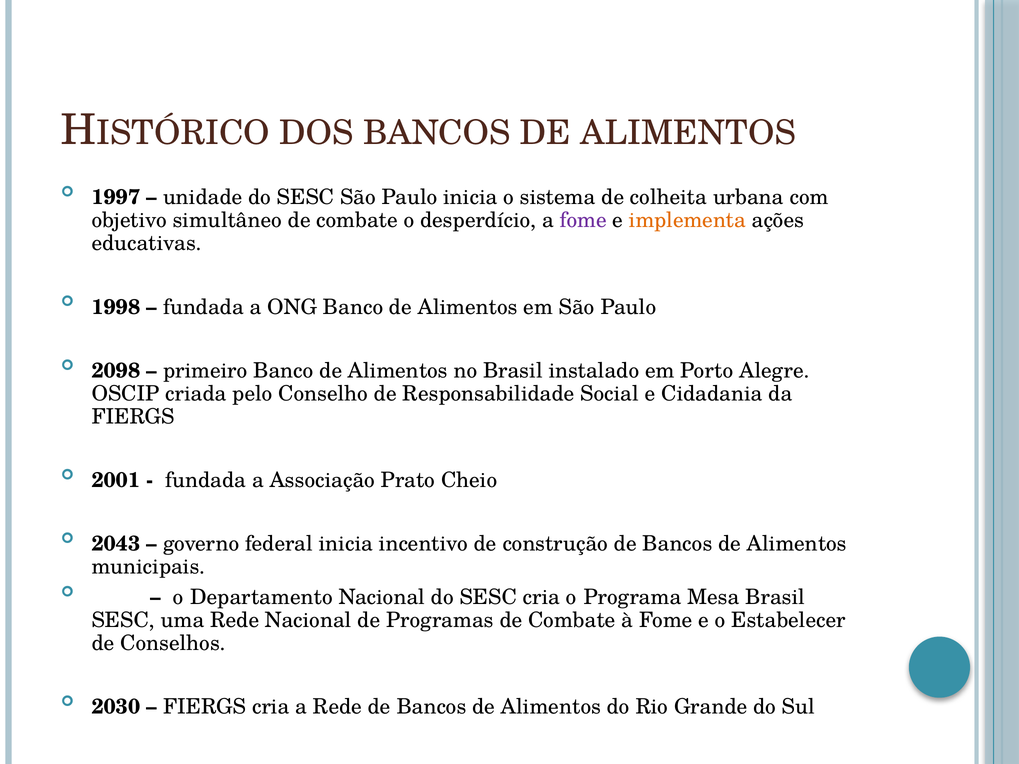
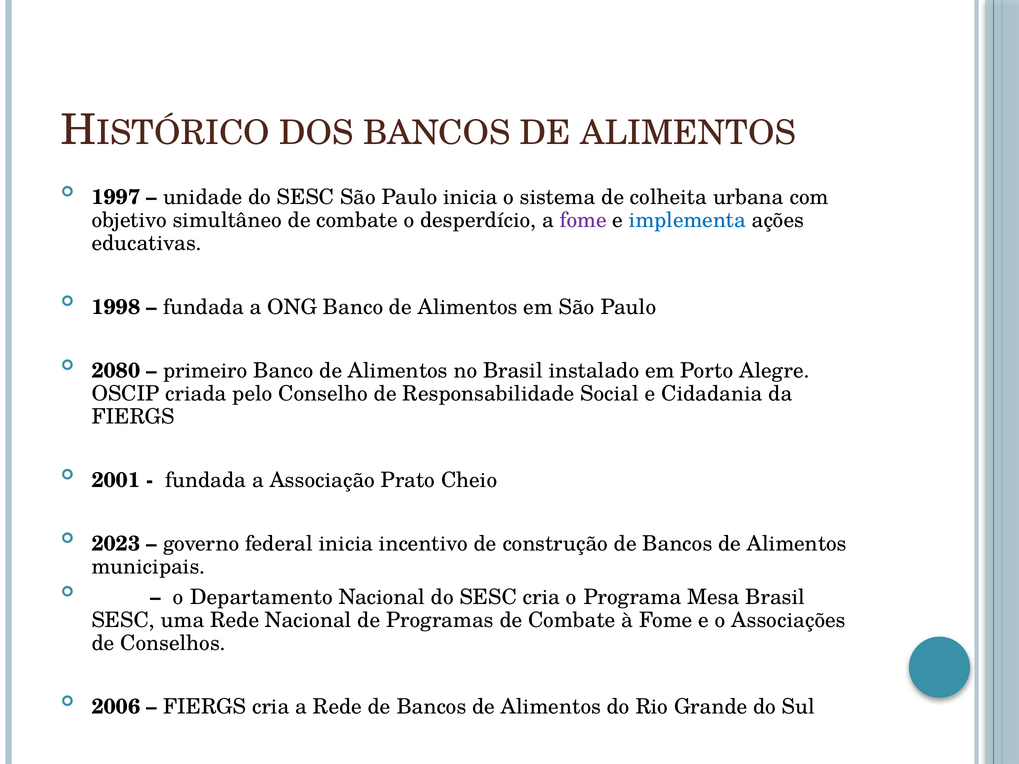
implementa colour: orange -> blue (687, 221)
2098: 2098 -> 2080 (116, 371)
2043: 2043 -> 2023 (116, 544)
Estabelecer: Estabelecer -> Associações (788, 620)
2030: 2030 -> 2006 (116, 707)
